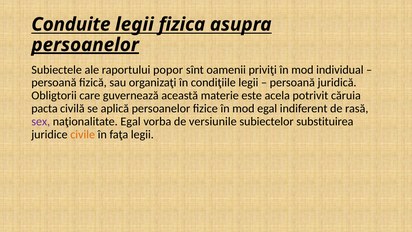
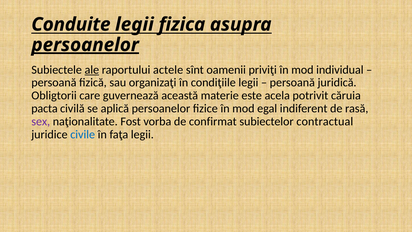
ale underline: none -> present (92, 70)
popor: popor -> actele (168, 70)
naţionalitate Egal: Egal -> Fost (131, 121)
versiunile: versiunile -> confirmat (213, 121)
substituirea: substituirea -> contractual (325, 121)
civile colour: orange -> blue (83, 134)
